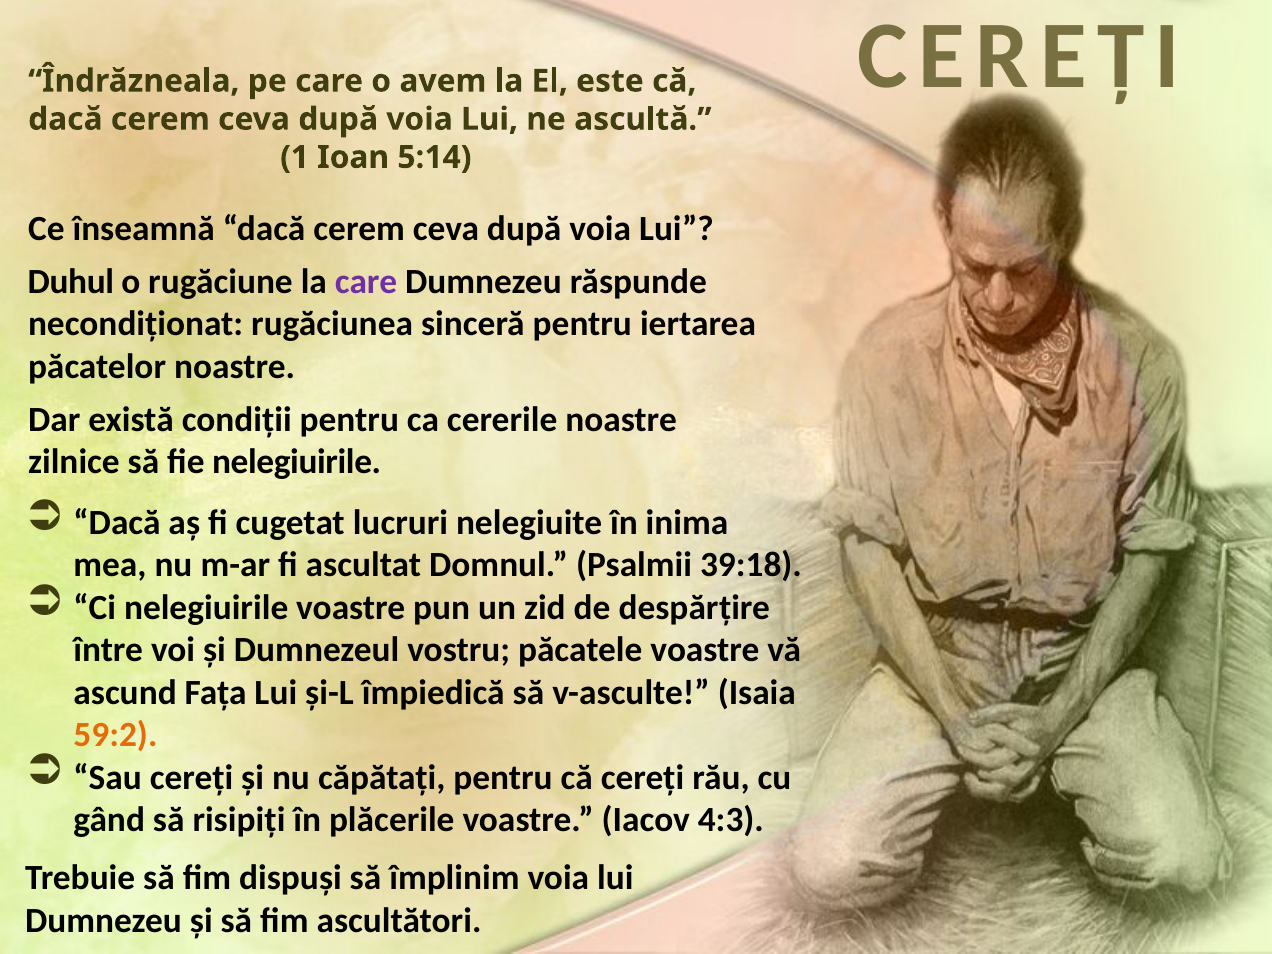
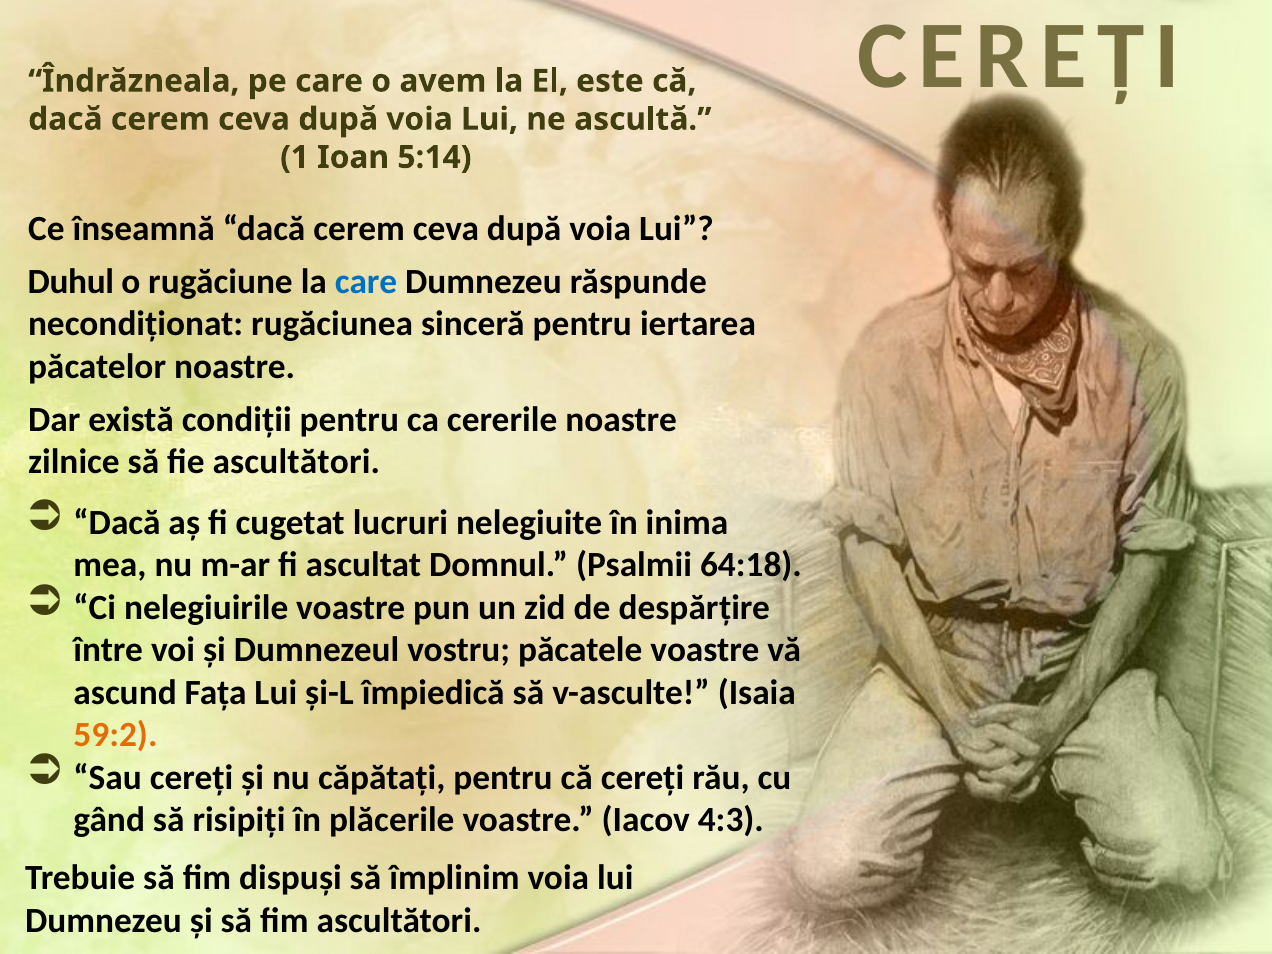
care colour: purple -> blue (366, 282)
fie nelegiuirile: nelegiuirile -> ascultători (296, 462)
39:18: 39:18 -> 64:18 (751, 565)
